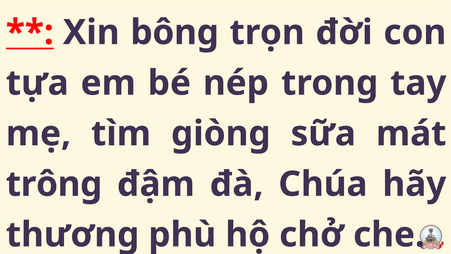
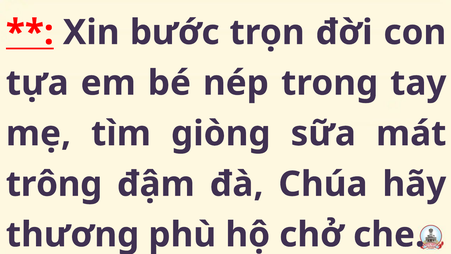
bông: bông -> bước (175, 32)
